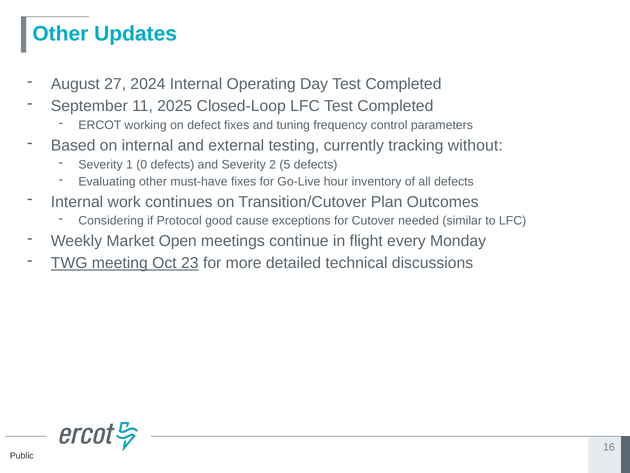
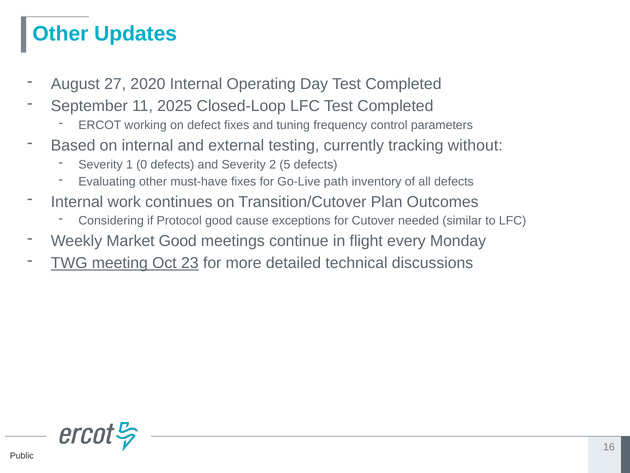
2024: 2024 -> 2020 (148, 84)
hour: hour -> path (336, 181)
Market Open: Open -> Good (178, 241)
